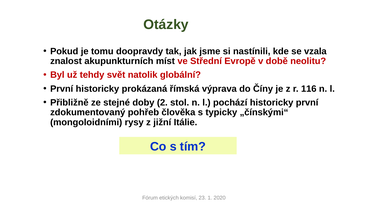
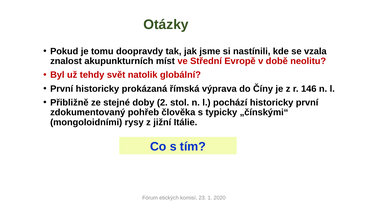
116: 116 -> 146 (309, 89)
